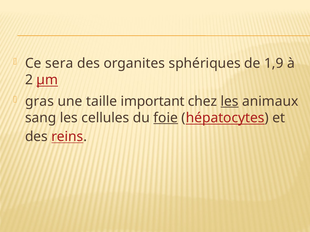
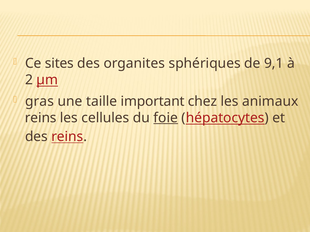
sera: sera -> sites (59, 63)
1,9: 1,9 -> 9,1 (274, 63)
les underline: present -> none (230, 101)
sang: sang -> reins (41, 118)
